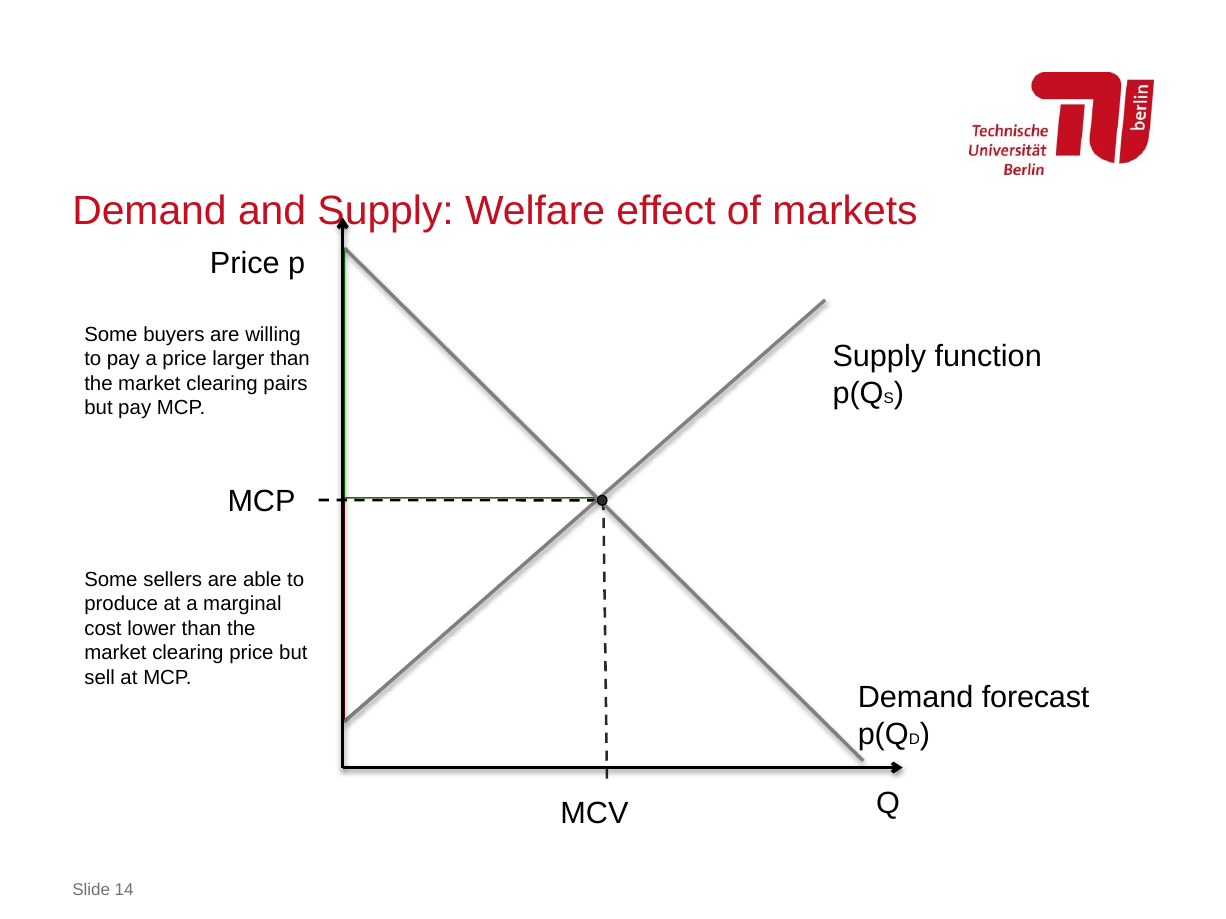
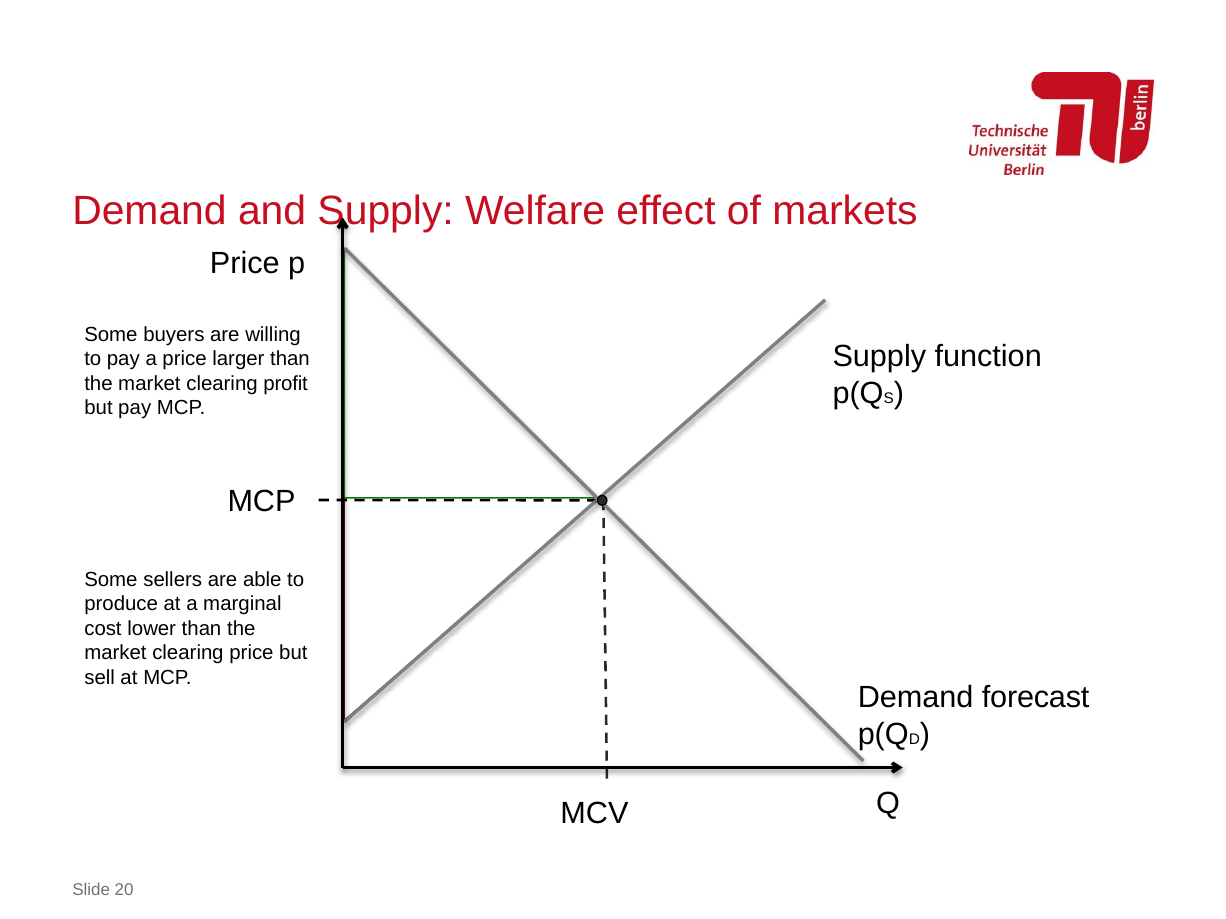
pairs: pairs -> profit (286, 384)
14: 14 -> 20 (124, 891)
